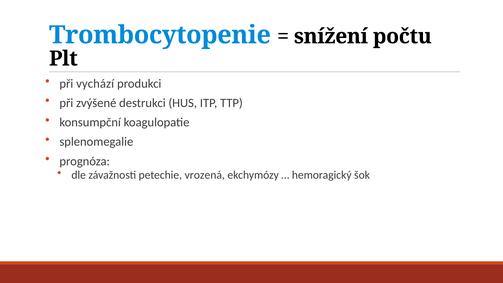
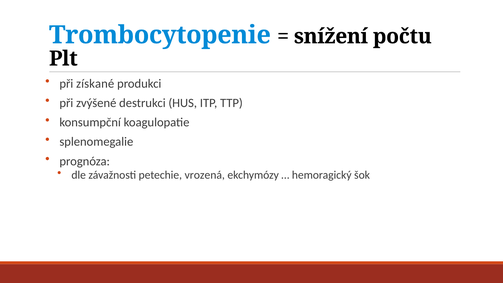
vychází: vychází -> získané (95, 84)
